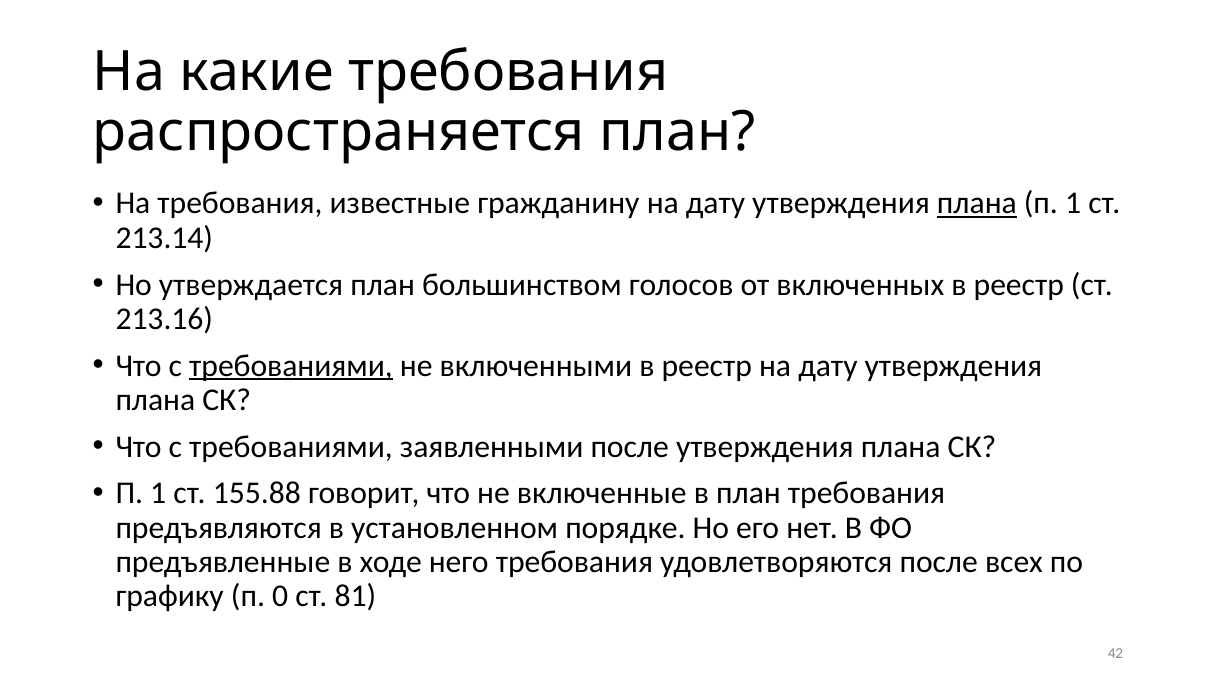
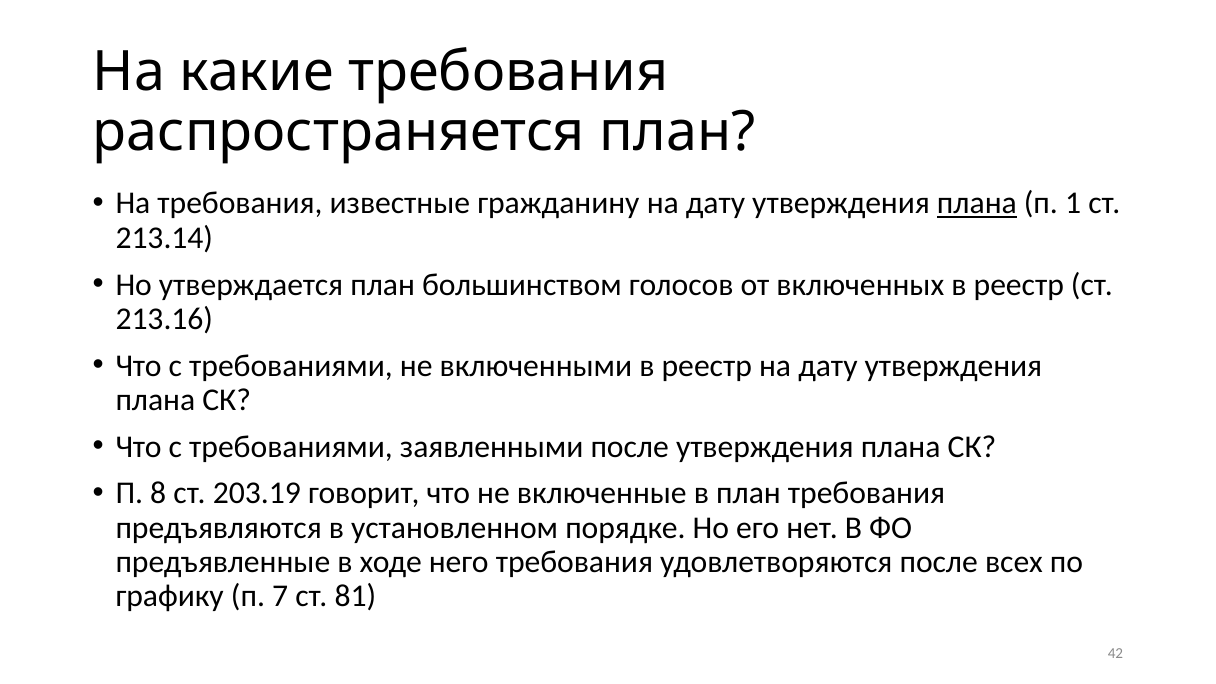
требованиями underline: present -> none (291, 366)
1: 1 -> 8 (158, 494)
155.88: 155.88 -> 203.19 (257, 494)
0: 0 -> 7 (280, 596)
